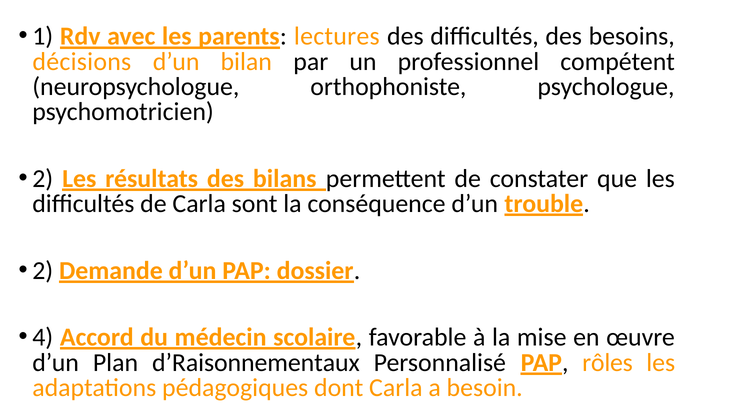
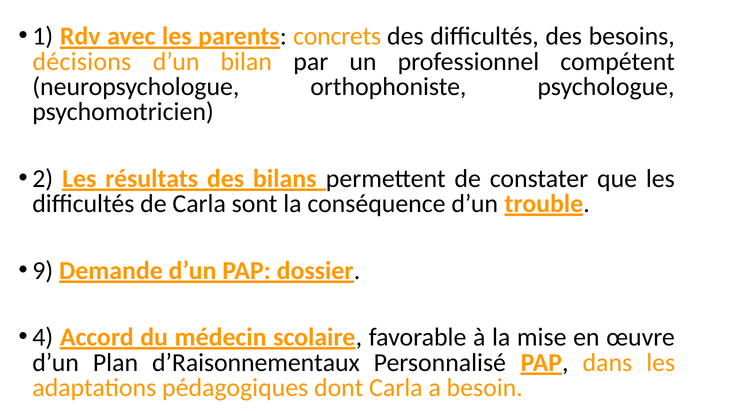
lectures: lectures -> concrets (337, 36)
2: 2 -> 9 (43, 271)
rôles: rôles -> dans (607, 363)
